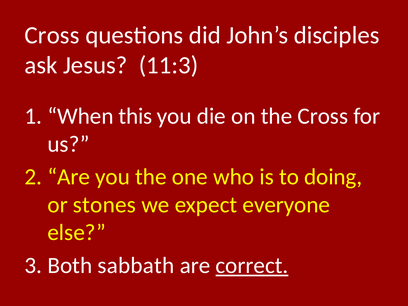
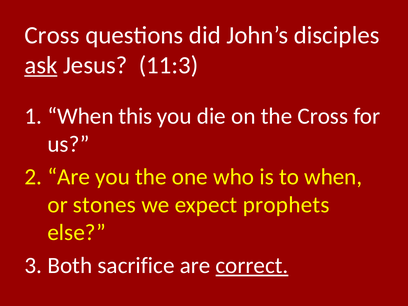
ask underline: none -> present (41, 65)
doing: doing -> when (333, 177)
everyone: everyone -> prophets (286, 205)
sabbath: sabbath -> sacrifice (136, 266)
